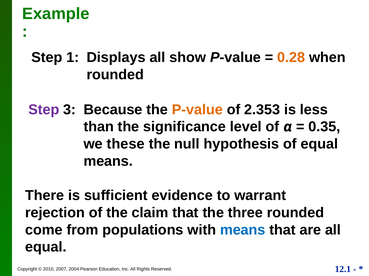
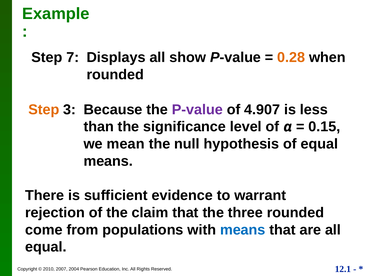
1: 1 -> 7 (73, 58)
Step colour: purple -> orange (44, 110)
P-value colour: orange -> purple (197, 110)
2.353: 2.353 -> 4.907 (262, 110)
0.35: 0.35 -> 0.15 (324, 127)
these: these -> mean (126, 144)
